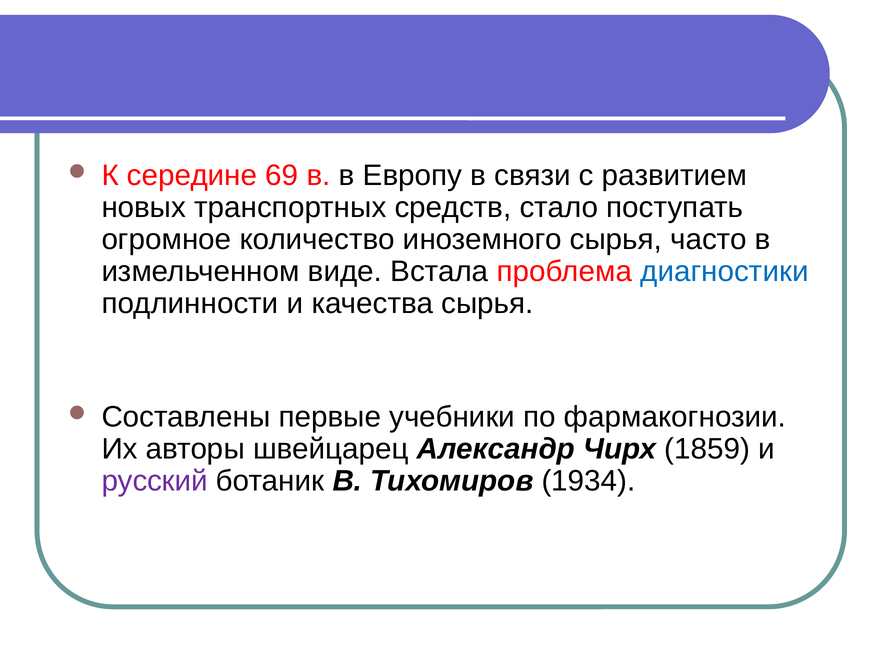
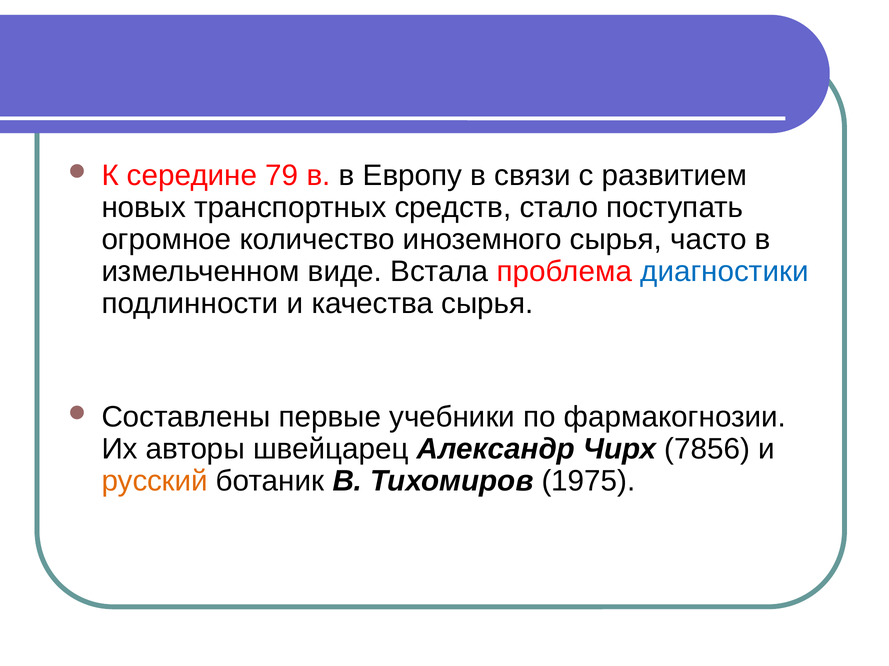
69: 69 -> 79 (282, 176)
1859: 1859 -> 7856 (707, 450)
русский colour: purple -> orange (155, 482)
1934: 1934 -> 1975 (588, 482)
